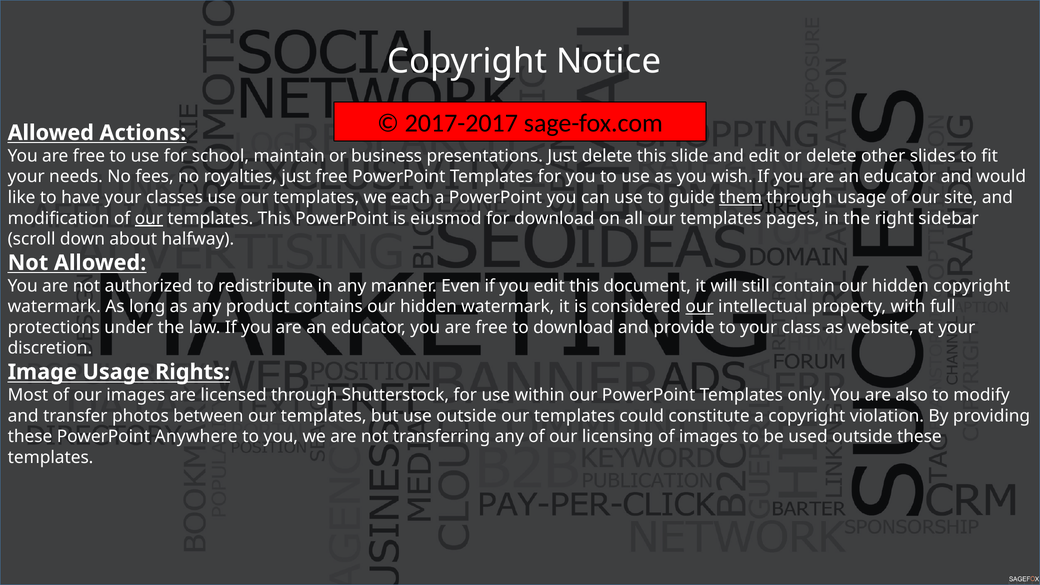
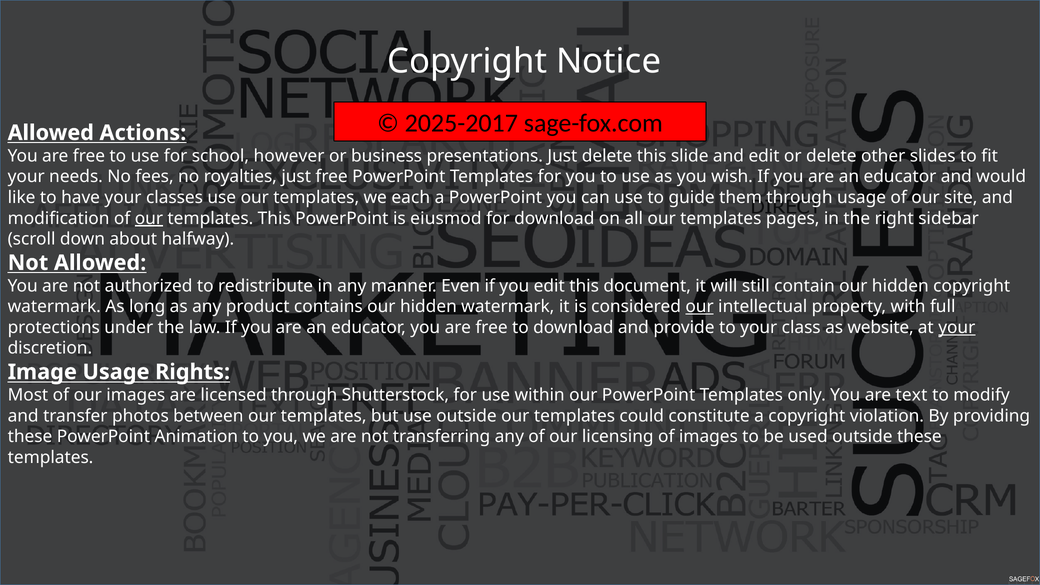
2017-2017: 2017-2017 -> 2025-2017 (461, 123)
maintain: maintain -> however (289, 156)
them underline: present -> none (741, 198)
your underline: none -> present (957, 327)
also: also -> text (911, 395)
Anywhere: Anywhere -> Animation (196, 437)
